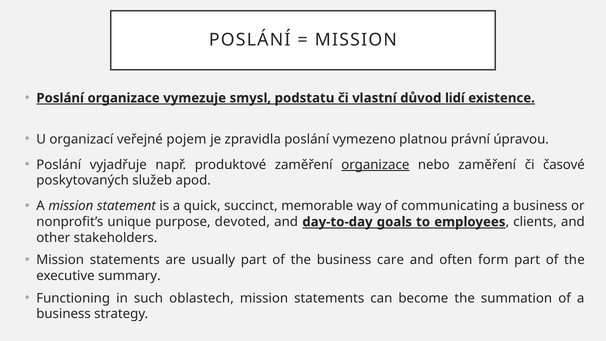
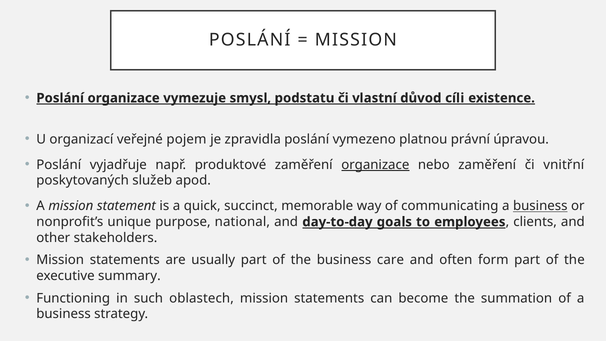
lidí: lidí -> cíli (455, 98)
časové: časové -> vnitřní (564, 165)
business underline: none -> present (540, 206)
devoted: devoted -> national (242, 222)
